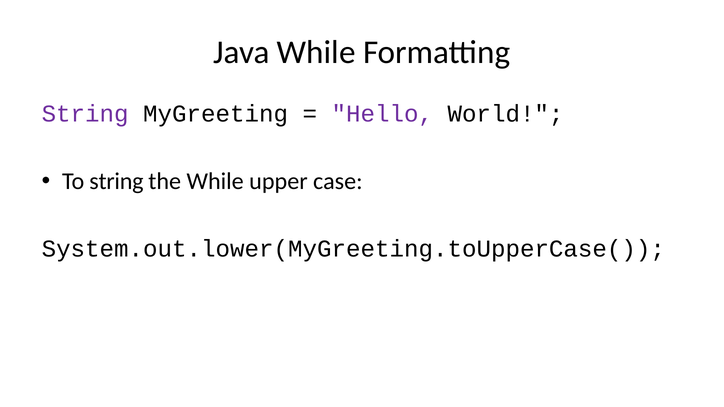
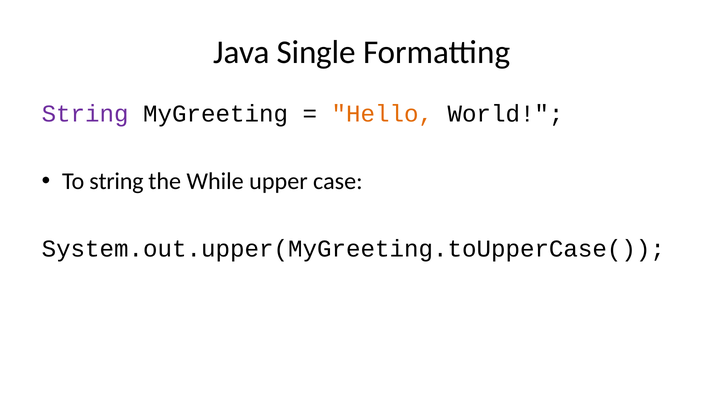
Java While: While -> Single (316, 53)
Hello colour: purple -> orange (382, 114)
System.out.lower(MyGreeting.toUpperCase(: System.out.lower(MyGreeting.toUpperCase( -> System.out.upper(MyGreeting.toUpperCase( (353, 249)
